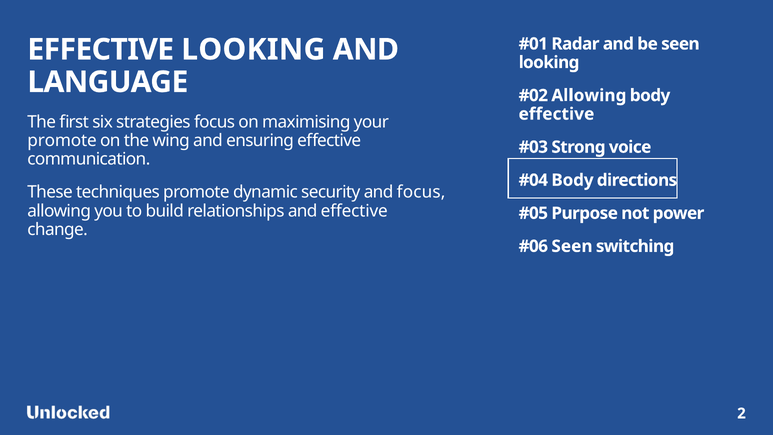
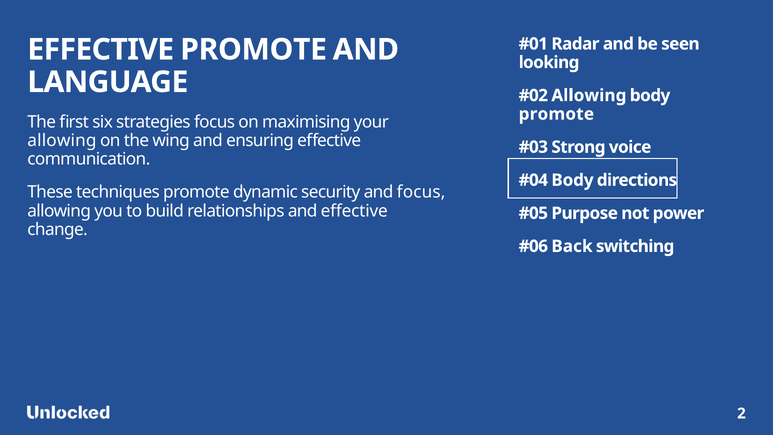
EFFECTIVE LOOKING: LOOKING -> PROMOTE (254, 50)
effective: effective -> promote (556, 114)
promote: promote -> allowing (62, 141)
Seen: Seen -> Back (572, 246)
